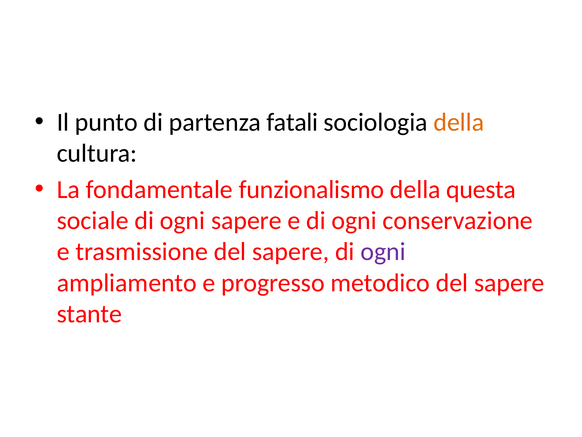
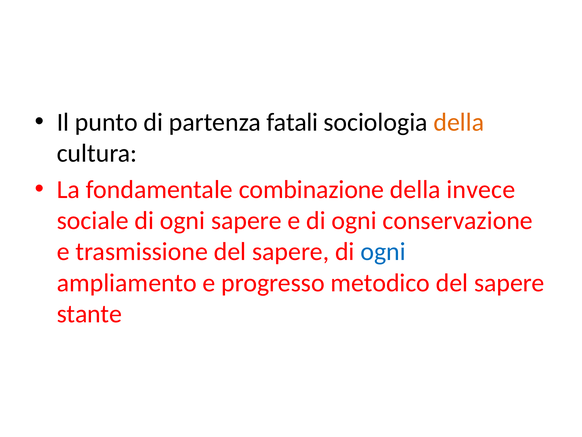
funzionalismo: funzionalismo -> combinazione (311, 189)
questa: questa -> invece (481, 189)
ogni colour: purple -> blue (383, 251)
